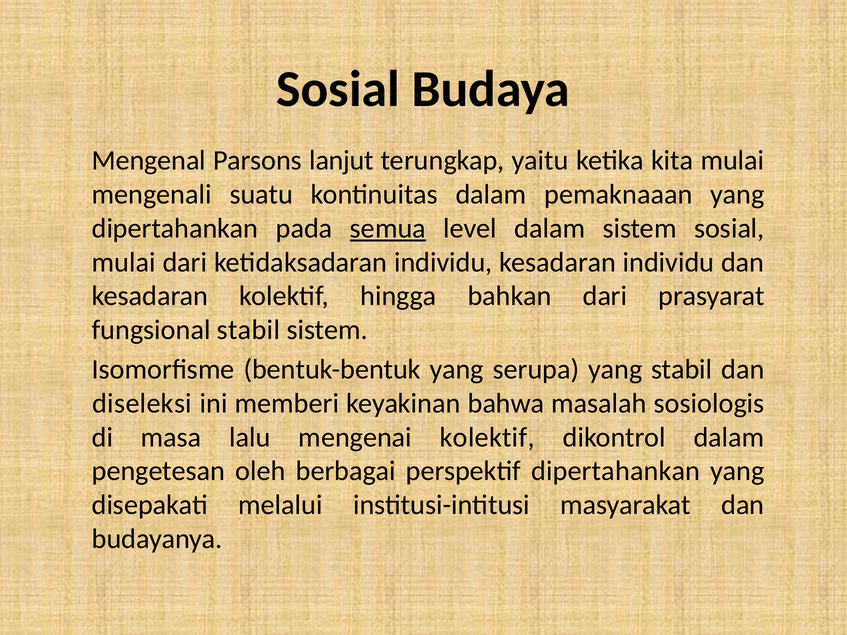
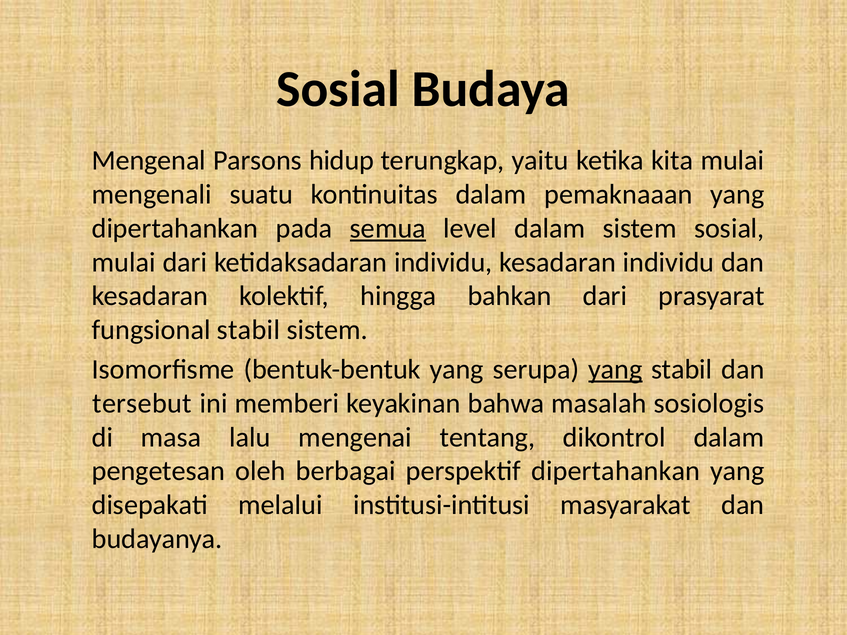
lanjut: lanjut -> hidup (342, 161)
yang underline: none -> present (615, 370)
diseleksi: diseleksi -> tersebut (142, 403)
mengenai kolektif: kolektif -> tentang (487, 437)
